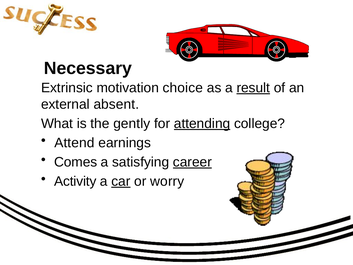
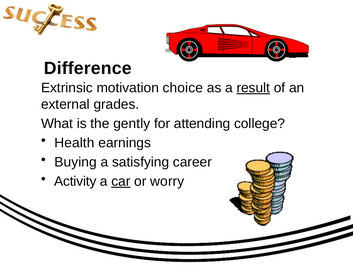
Necessary: Necessary -> Difference (88, 68)
absent: absent -> grades (116, 104)
attending underline: present -> none (202, 123)
Attend: Attend -> Health (74, 143)
Comes: Comes -> Buying (76, 162)
career underline: present -> none (192, 162)
